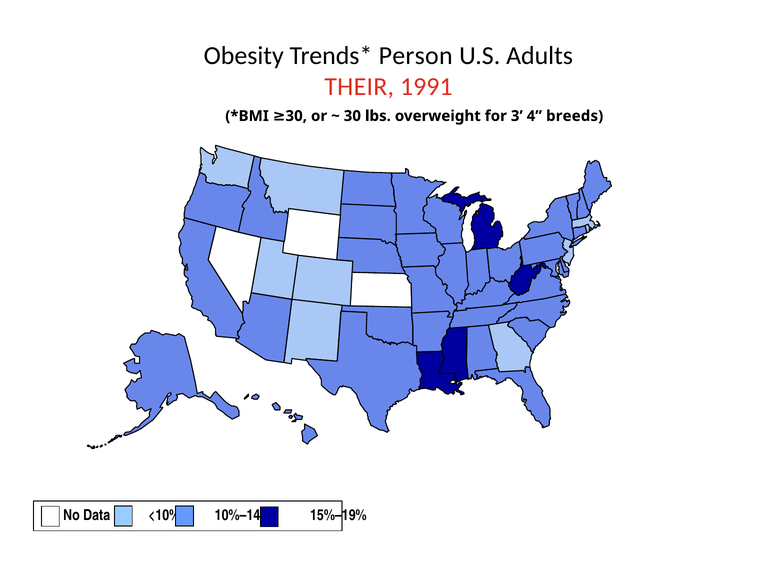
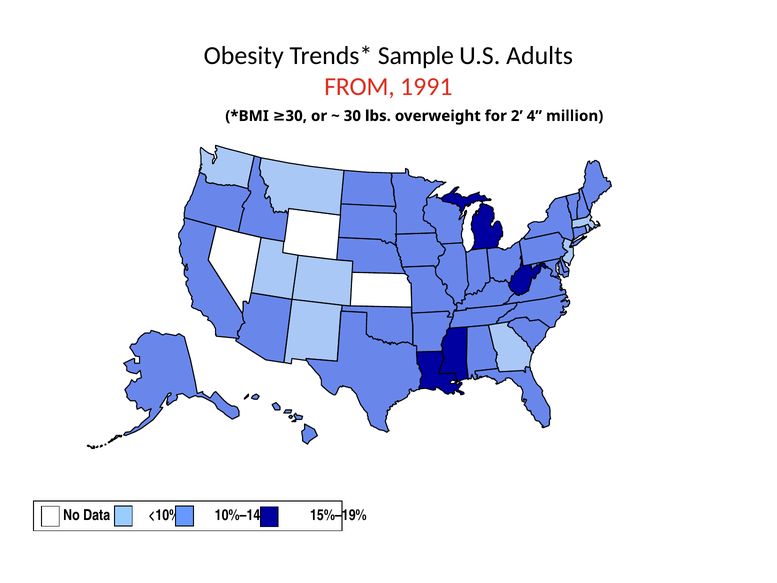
Person: Person -> Sample (416, 55)
THEIR: THEIR -> FROM (359, 87)
3: 3 -> 2 (517, 116)
breeds: breeds -> million (575, 116)
